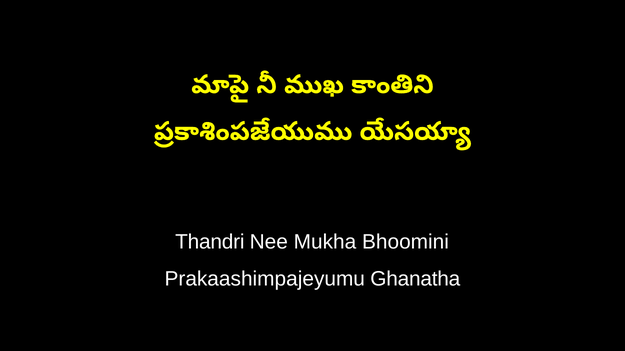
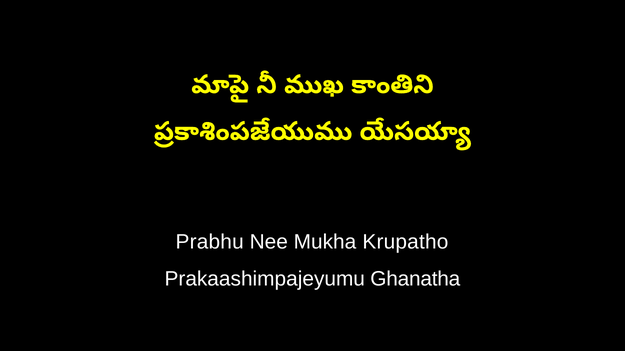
Thandri: Thandri -> Prabhu (210, 242)
Bhoomini: Bhoomini -> Krupatho (405, 242)
